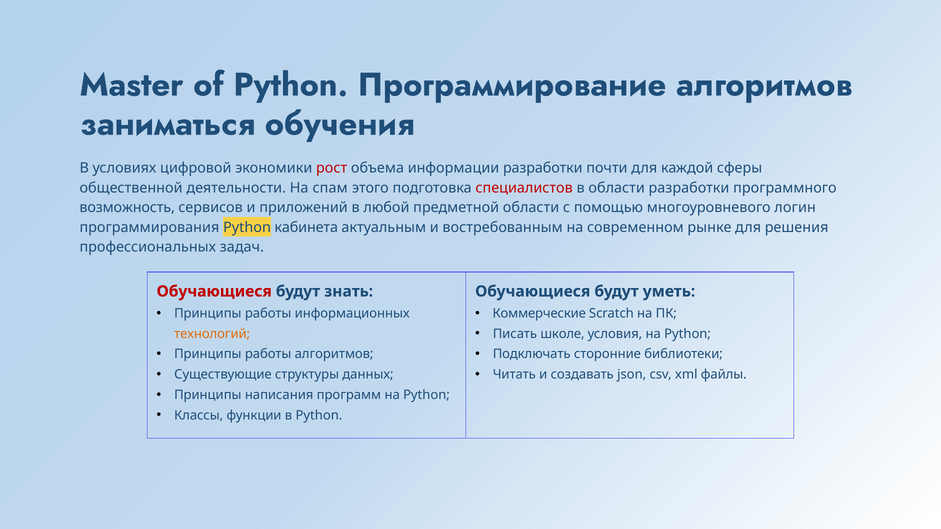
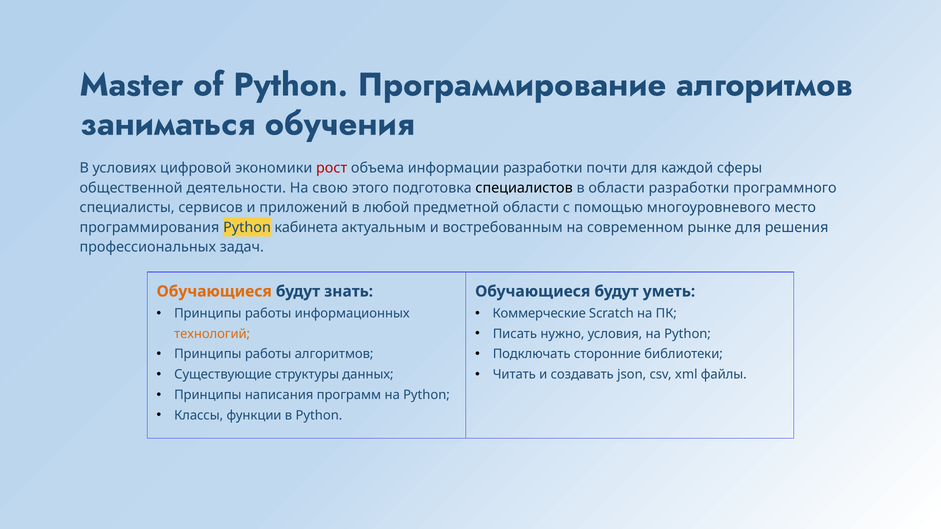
спам: спам -> свою (330, 188)
специалистов colour: red -> black (524, 188)
возможность: возможность -> специалисты (127, 208)
логин: логин -> место (795, 208)
Обучающиеся colour: red -> orange (214, 292)
школе: школе -> нужно (562, 334)
